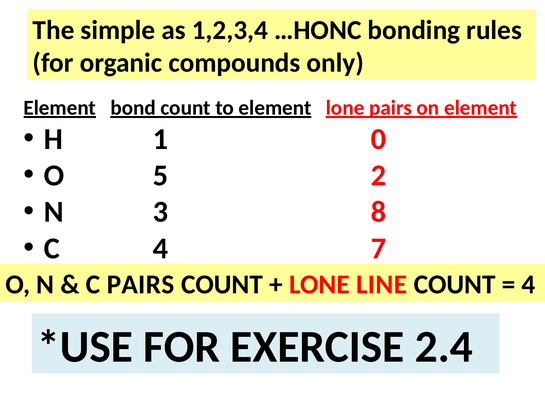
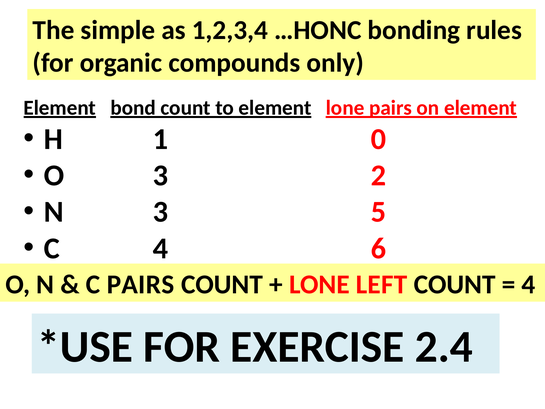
O 5: 5 -> 3 (161, 176)
8: 8 -> 5 (379, 212)
7: 7 -> 6 (379, 248)
LINE: LINE -> LEFT (382, 284)
